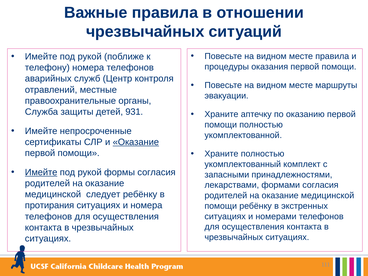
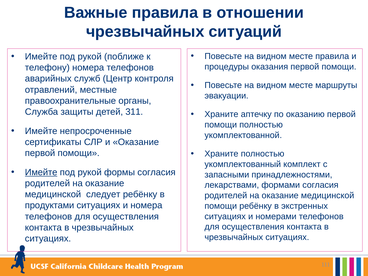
931: 931 -> 311 (134, 112)
Оказание underline: present -> none (136, 142)
протирания: протирания -> продуктами (50, 205)
